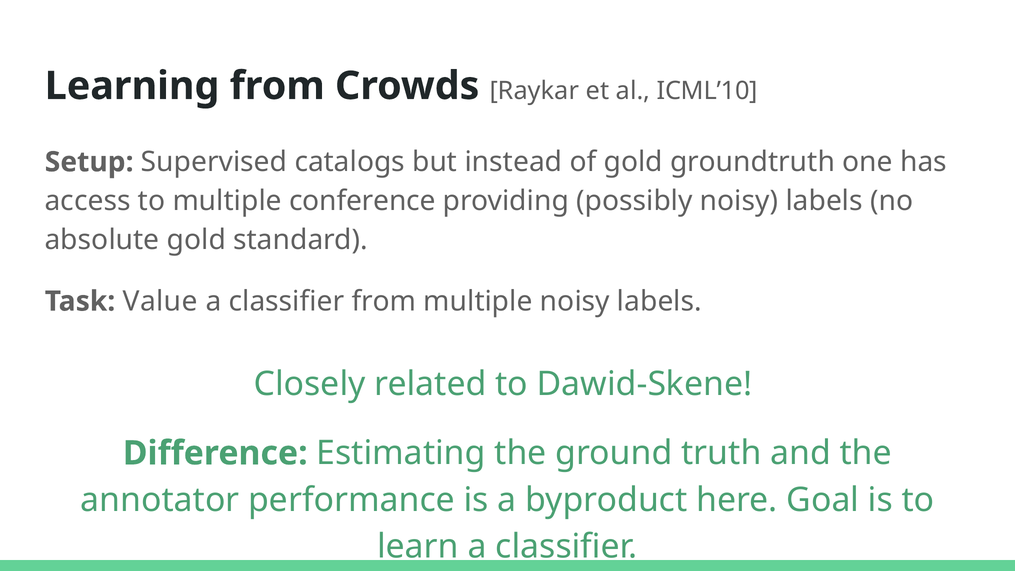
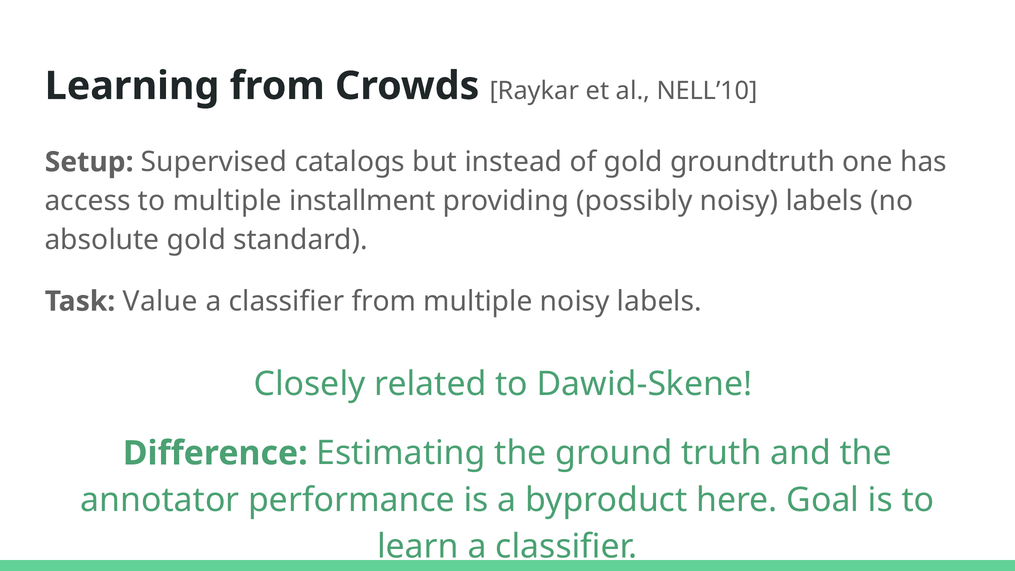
ICML’10: ICML’10 -> NELL’10 (707, 91)
conference: conference -> installment (362, 201)
